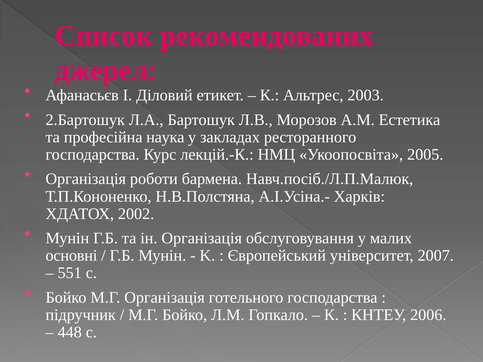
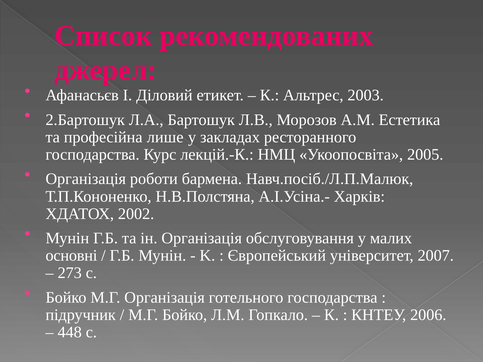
наука: наука -> лише (165, 137)
551: 551 -> 273 (70, 273)
